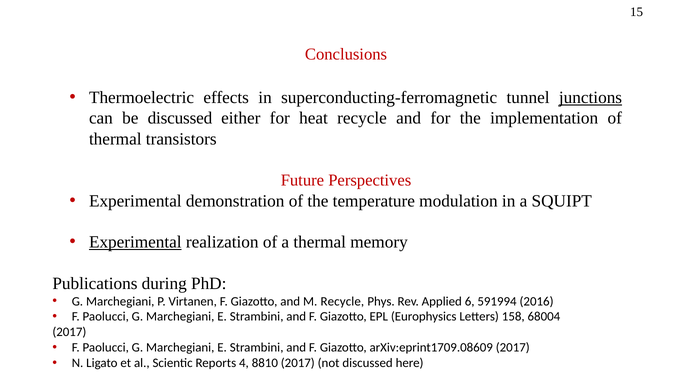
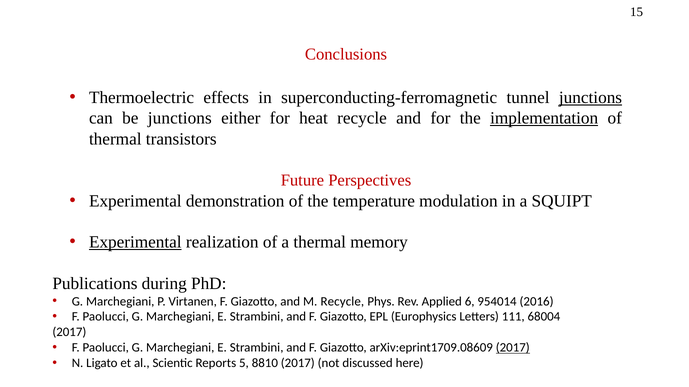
be discussed: discussed -> junctions (180, 118)
implementation underline: none -> present (544, 118)
591994: 591994 -> 954014 (497, 302)
158: 158 -> 111 (513, 317)
2017 underline: none -> present (513, 348)
4: 4 -> 5 (244, 364)
